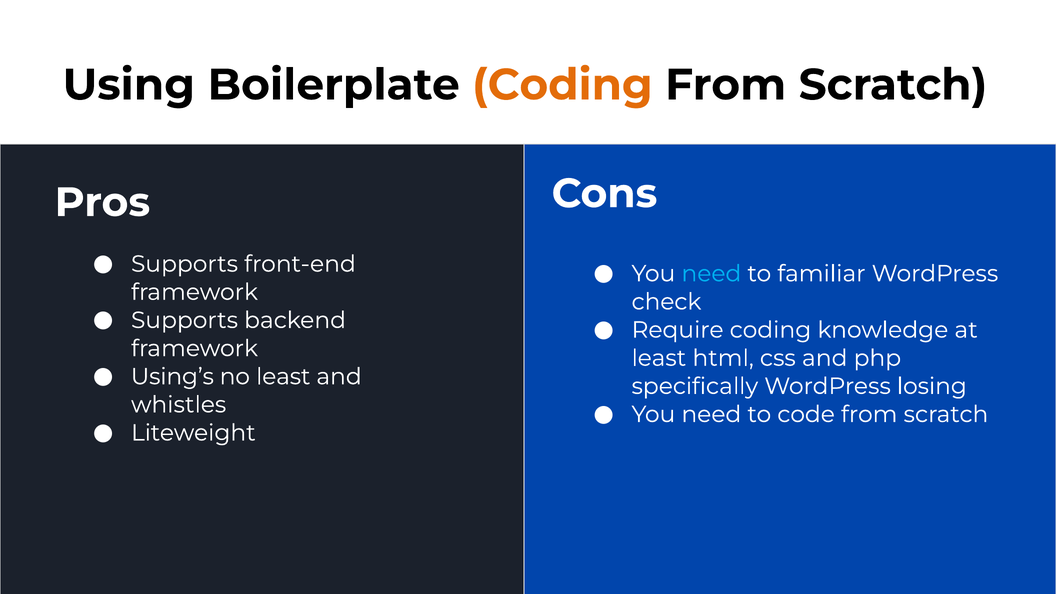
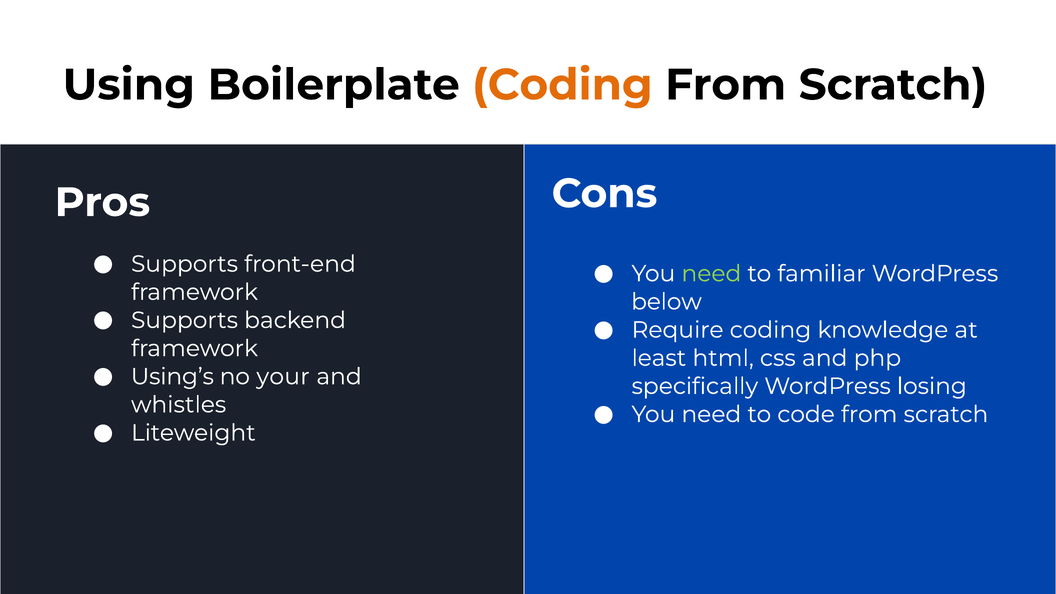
need colour: light blue -> light green (711, 274)
check: check -> below (666, 302)
no least: least -> your (283, 377)
